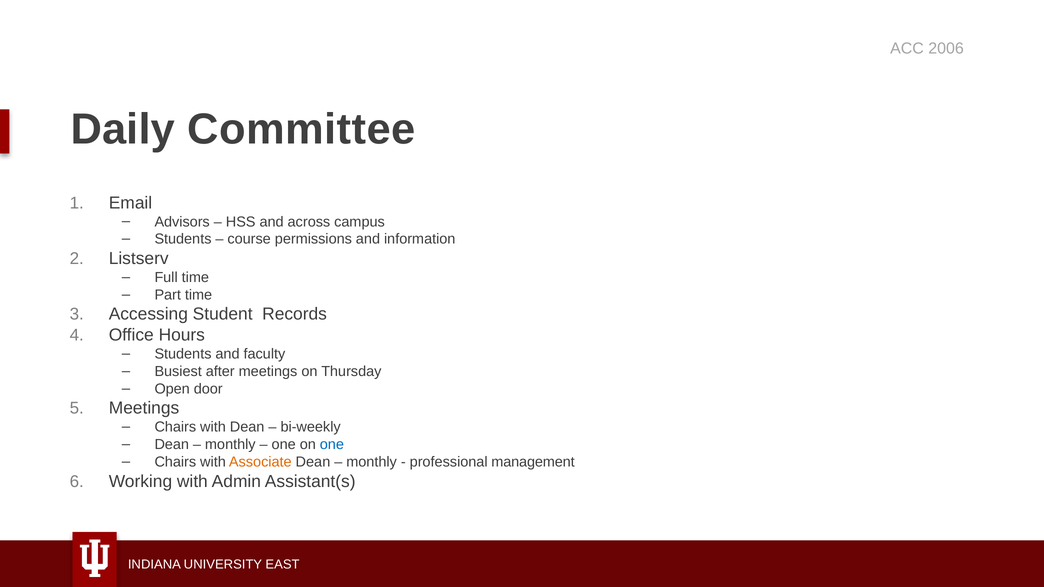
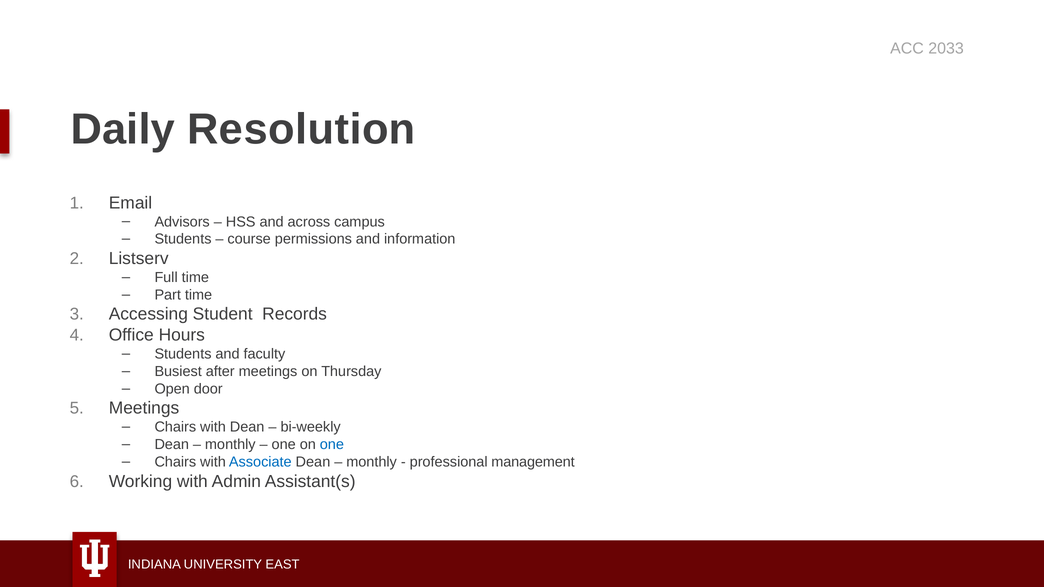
2006: 2006 -> 2033 (946, 48)
Committee: Committee -> Resolution (301, 130)
Associate colour: orange -> blue (260, 462)
